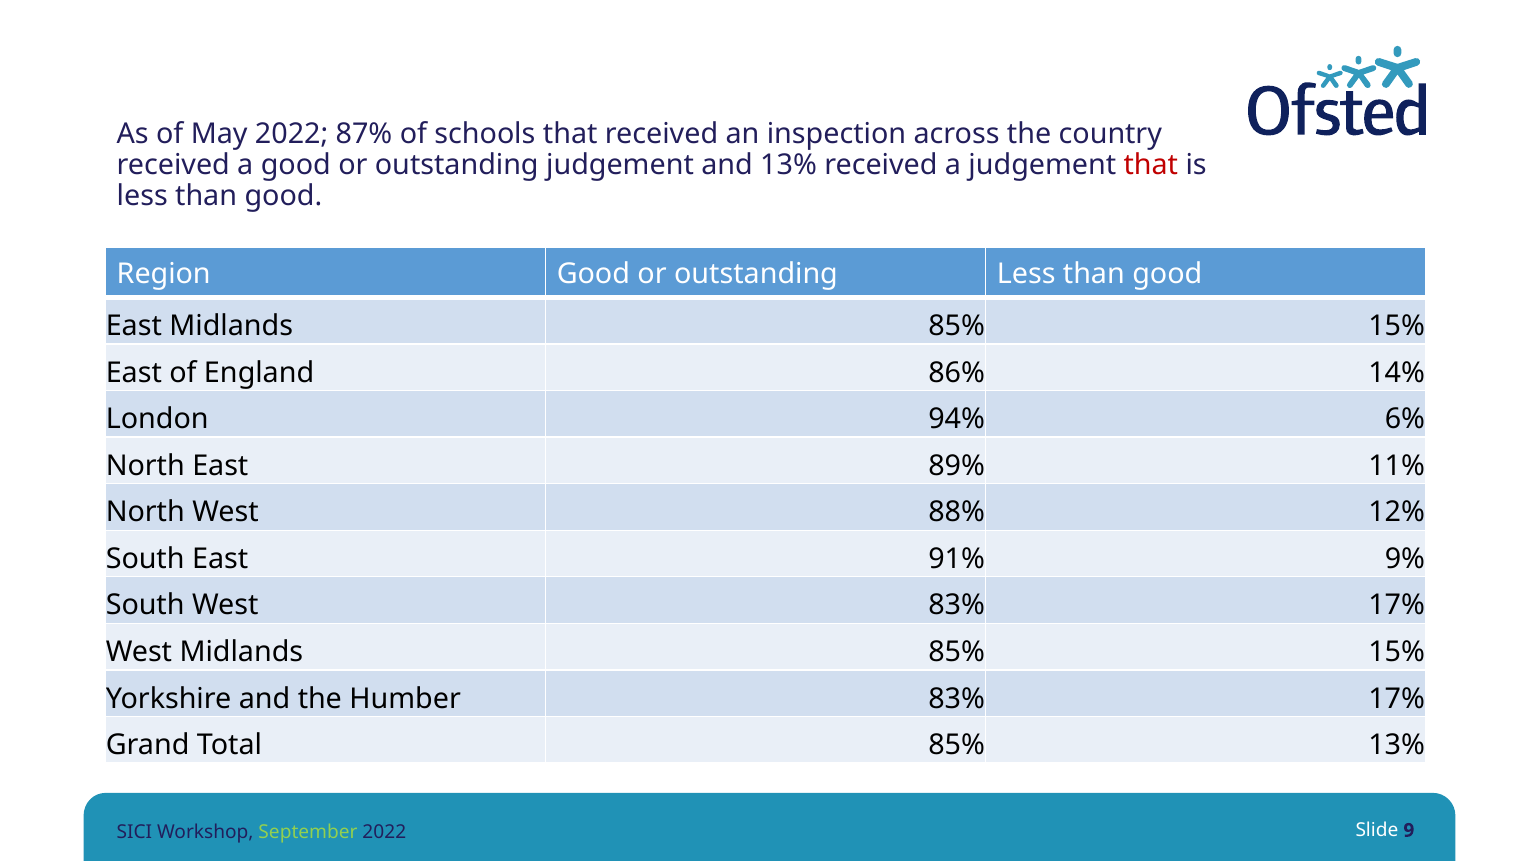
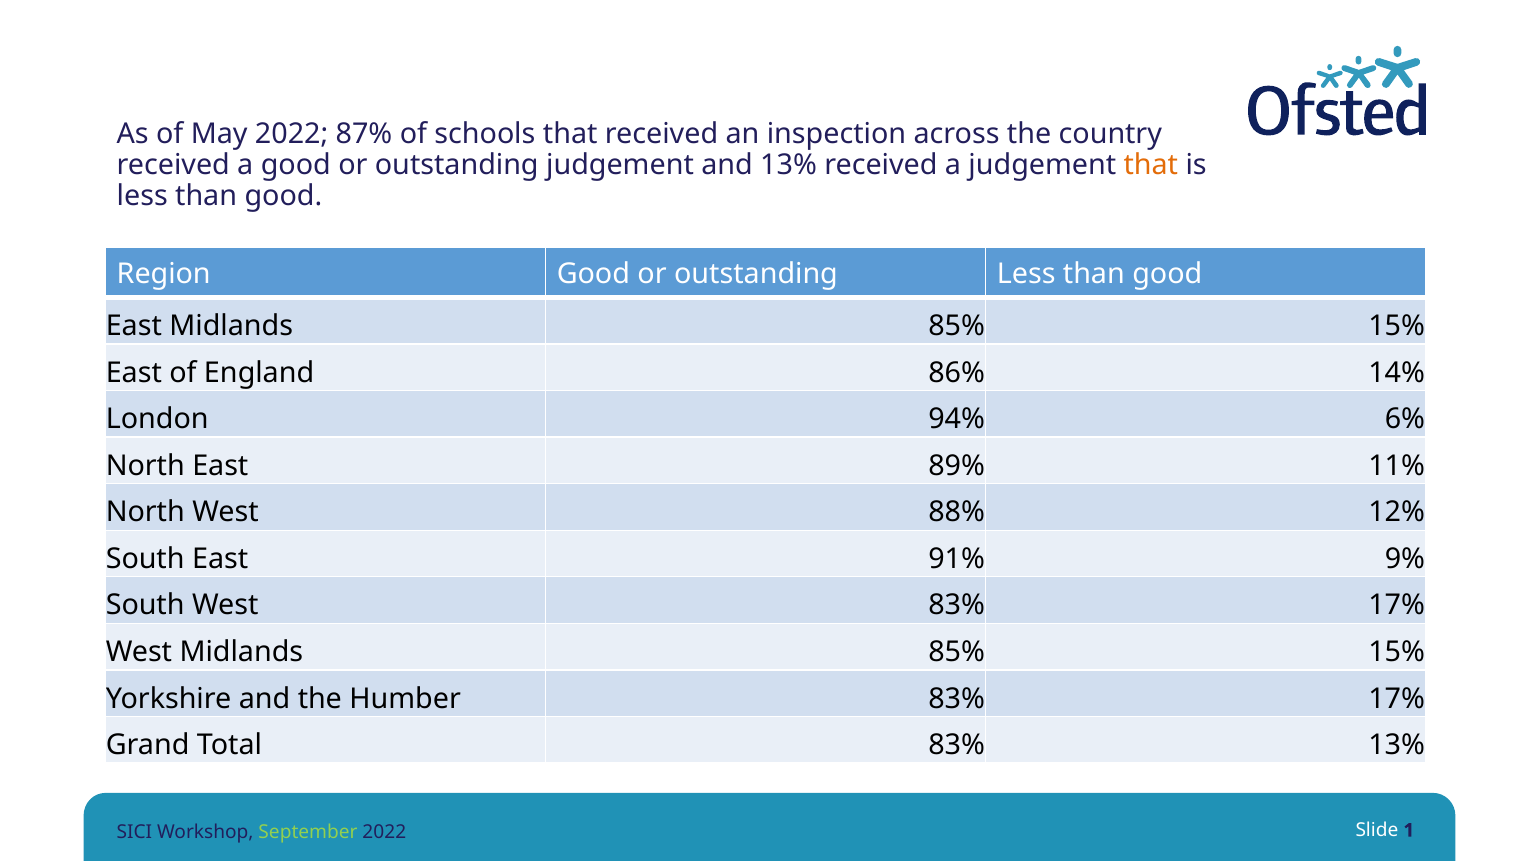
that colour: red -> orange (1151, 165)
Total 85%: 85% -> 83% (957, 745)
9: 9 -> 1 (1409, 831)
